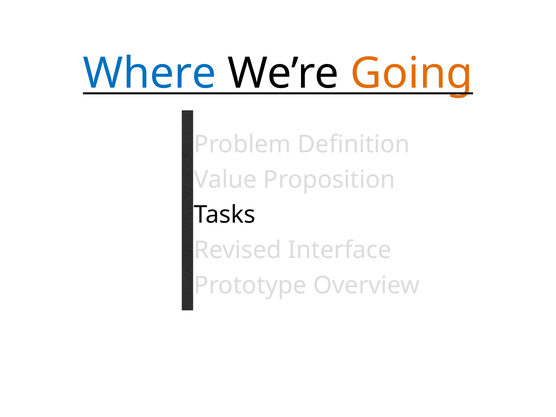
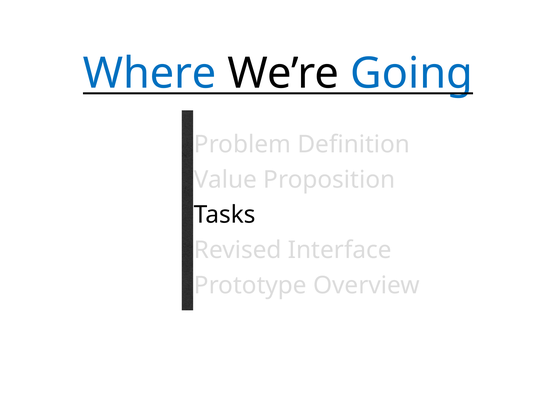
Going colour: orange -> blue (412, 74)
